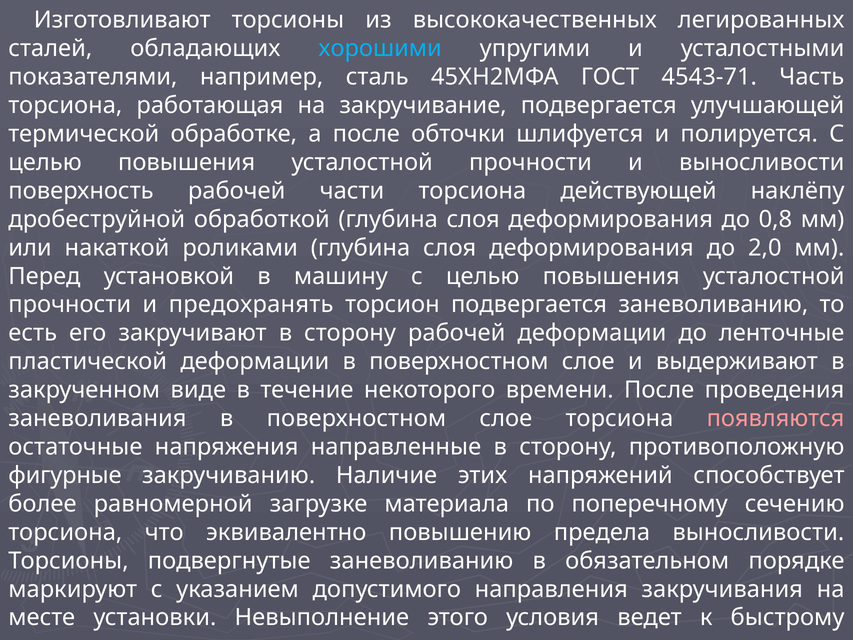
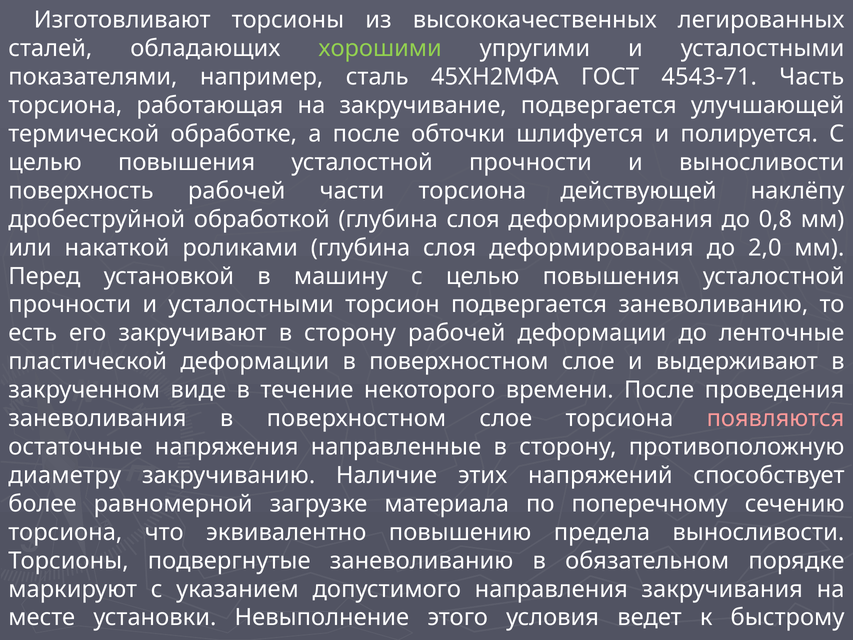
хорошими colour: light blue -> light green (380, 49)
прочности и предохранять: предохранять -> усталостными (251, 305)
фигурные: фигурные -> диаметру (65, 475)
